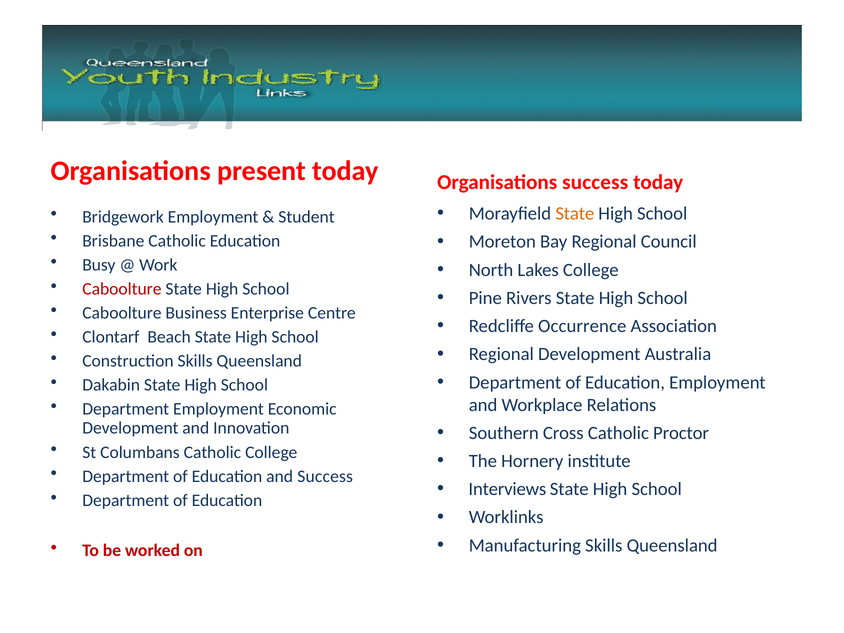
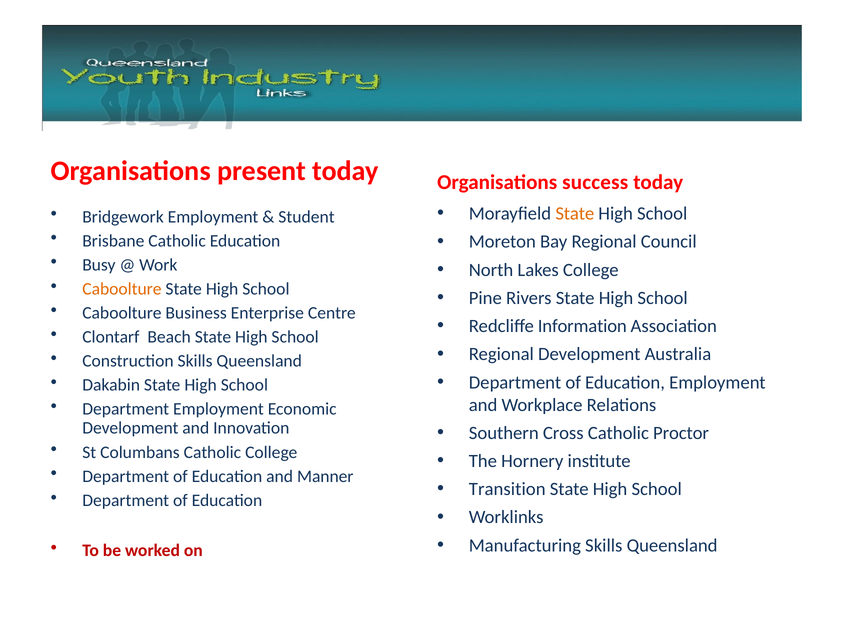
Caboolture colour: red -> orange (122, 289)
Occurrence: Occurrence -> Information (582, 326)
and Success: Success -> Manner (325, 476)
Interviews: Interviews -> Transition (507, 489)
